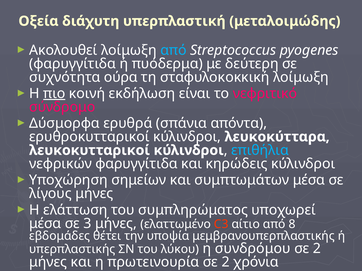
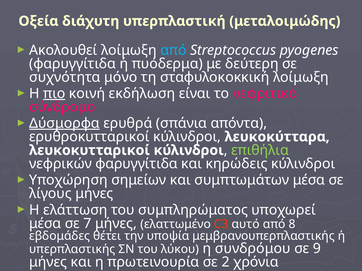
ούρα: ούρα -> μόνο (121, 77)
Δύσμορφα underline: none -> present (64, 123)
επιθήλια colour: light blue -> light green (260, 151)
3: 3 -> 7 (87, 224)
αίτιο: αίτιο -> αυτό (246, 224)
2: 2 -> 9 (317, 249)
